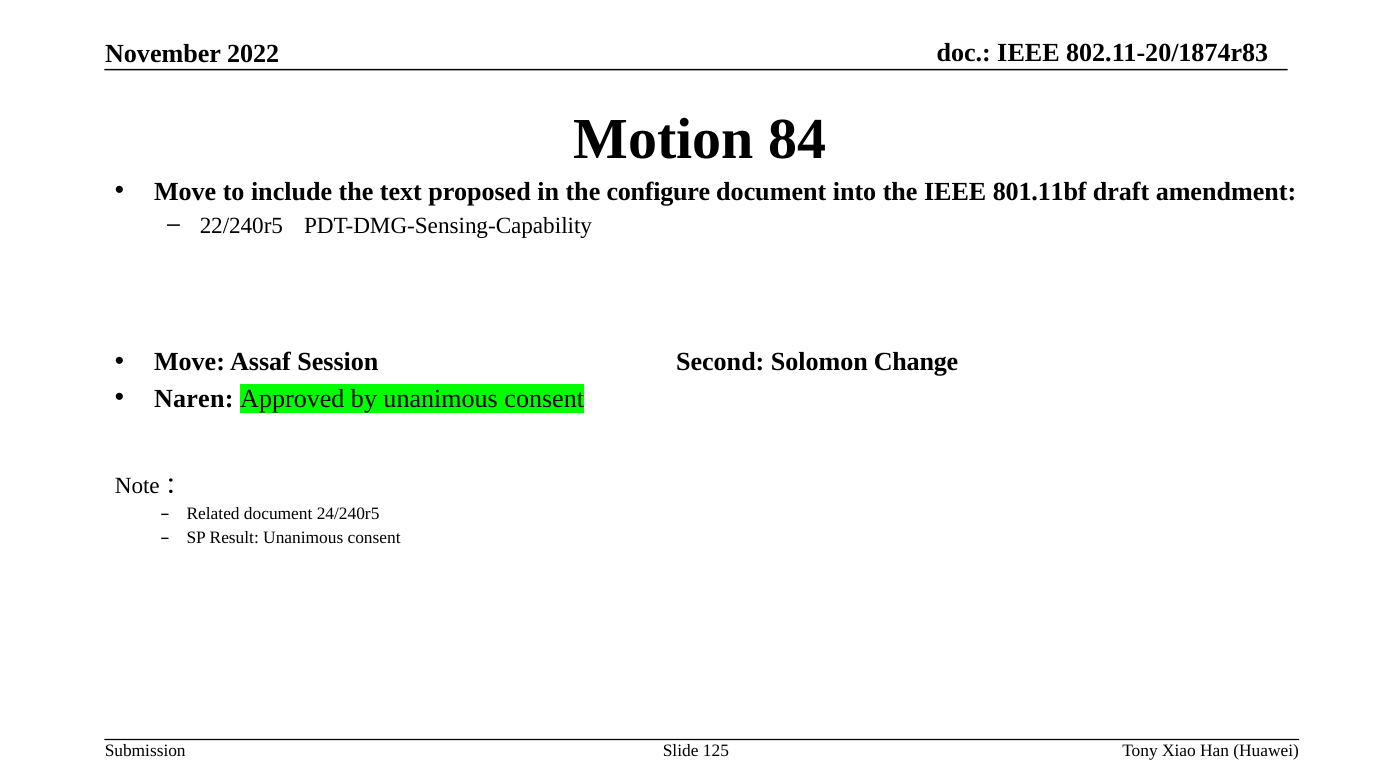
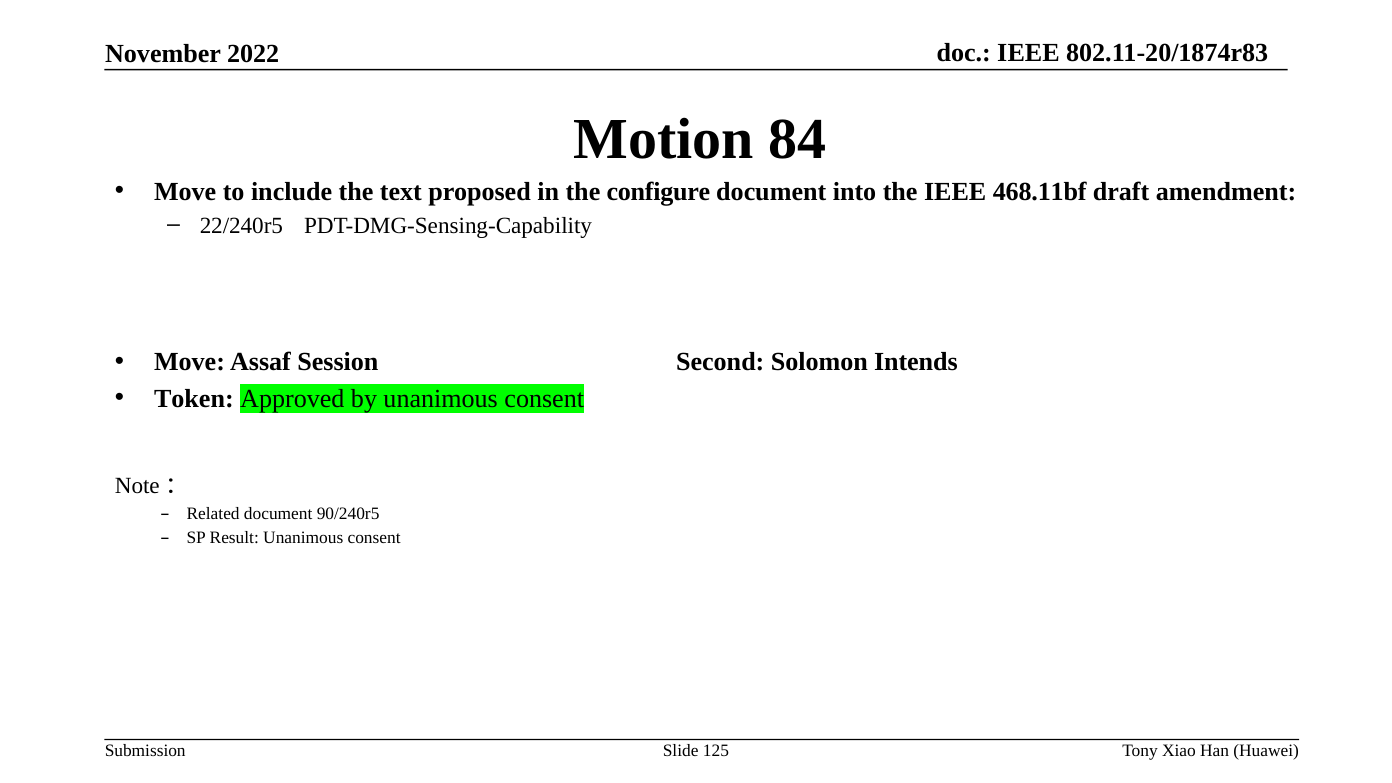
801.11bf: 801.11bf -> 468.11bf (1040, 192)
Change: Change -> Intends (916, 362)
Naren: Naren -> Token (194, 399)
24/240r5: 24/240r5 -> 90/240r5 (348, 514)
